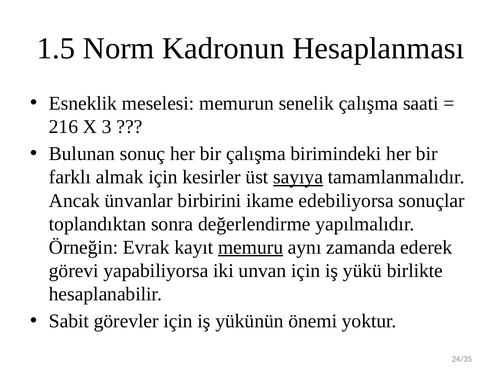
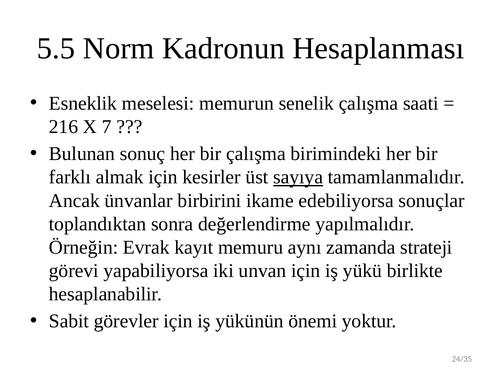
1.5: 1.5 -> 5.5 (56, 49)
3: 3 -> 7 (107, 127)
memuru underline: present -> none (251, 248)
ederek: ederek -> strateji (426, 248)
